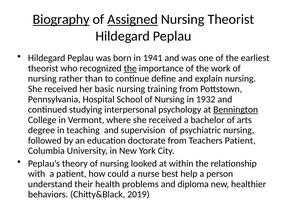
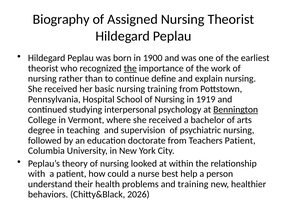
Biography underline: present -> none (61, 19)
Assigned underline: present -> none (133, 19)
1941: 1941 -> 1900 (153, 58)
1932: 1932 -> 1919 (206, 99)
and diploma: diploma -> training (193, 184)
2019: 2019 -> 2026 (138, 195)
